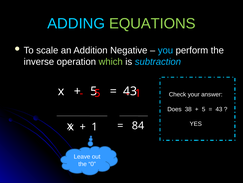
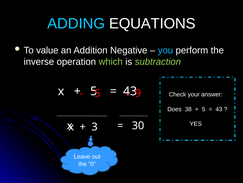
EQUATIONS colour: light green -> white (152, 24)
scale: scale -> value (47, 50)
subtraction colour: light blue -> light green (158, 61)
1: 1 -> 9 (138, 93)
84: 84 -> 30 (138, 125)
1: 1 -> 3 (95, 126)
